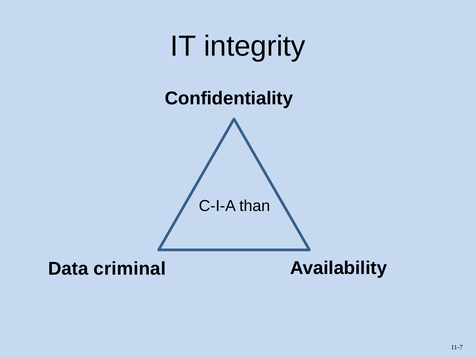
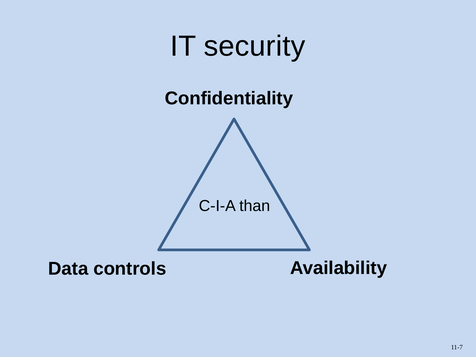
integrity: integrity -> security (255, 46)
criminal: criminal -> controls (130, 269)
